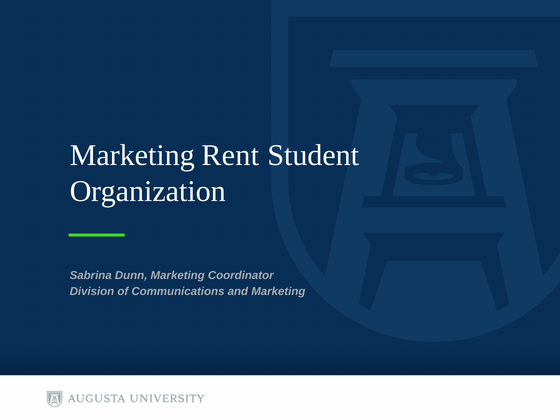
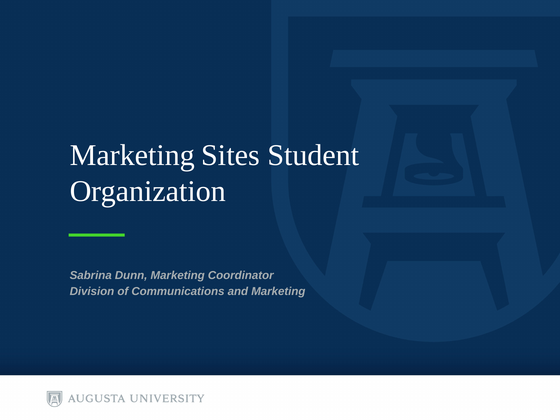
Rent: Rent -> Sites (231, 155)
